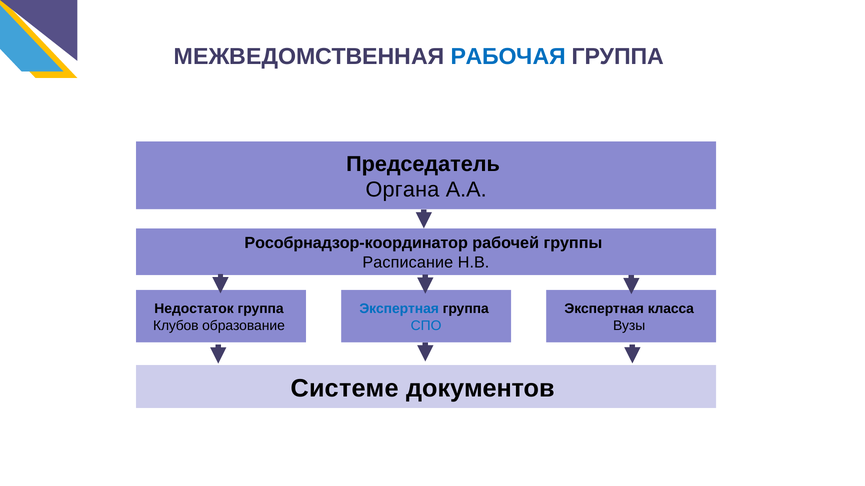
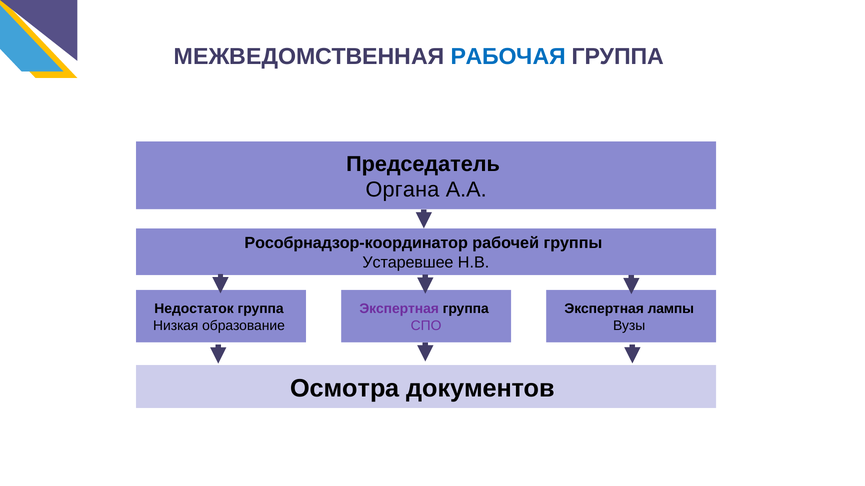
Расписание: Расписание -> Устаревшее (408, 263)
Экспертная colour: blue -> purple (399, 309)
класса: класса -> лампы (671, 309)
Клубов: Клубов -> Низкая (176, 326)
СПО colour: blue -> purple (426, 326)
Системе: Системе -> Осмотра (345, 389)
